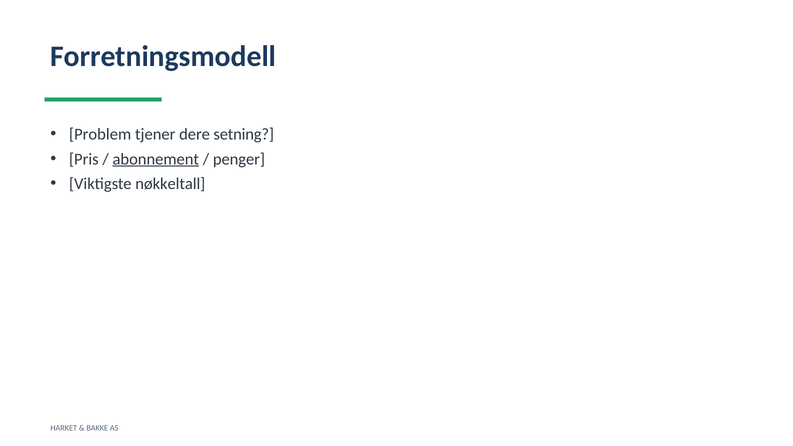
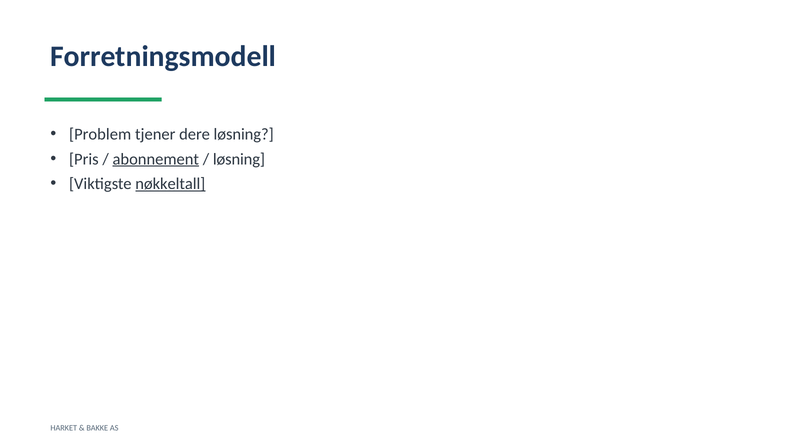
dere setning: setning -> løsning (244, 134)
penger: penger -> løsning (239, 159)
nøkkeltall underline: none -> present (170, 184)
